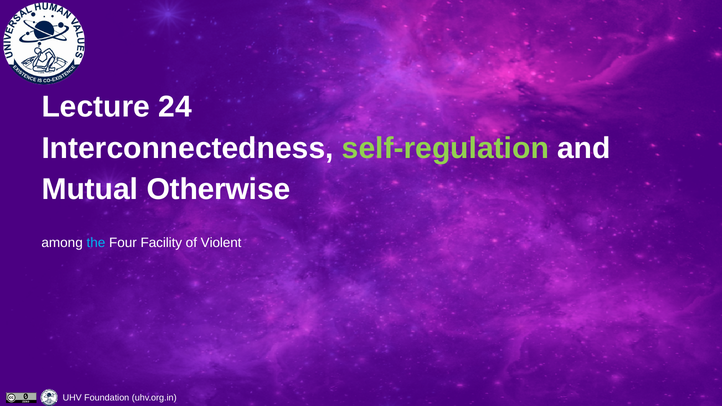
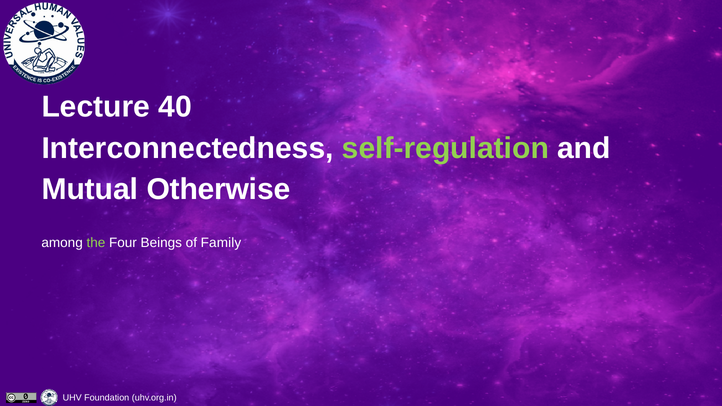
24: 24 -> 40 (175, 107)
the colour: light blue -> light green (96, 243)
Facility: Facility -> Beings (161, 243)
Violent: Violent -> Family (221, 243)
